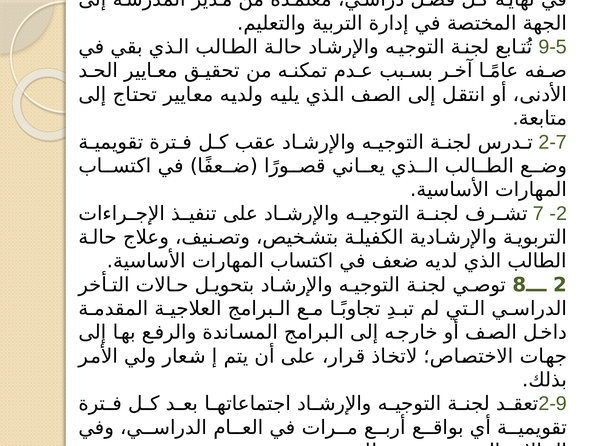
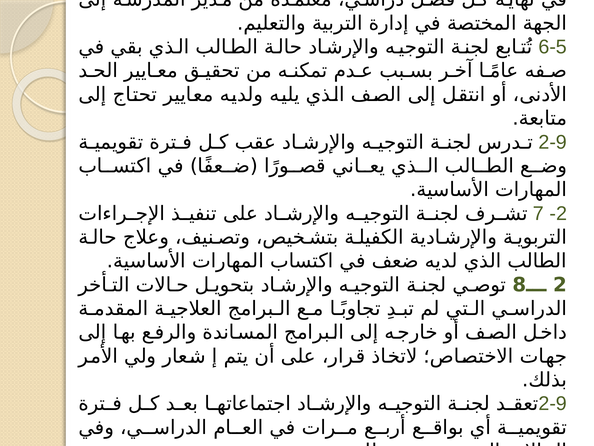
9-5: 9-5 -> 6-5 (553, 47)
2-7: 2-7 -> 2-9 (553, 142)
